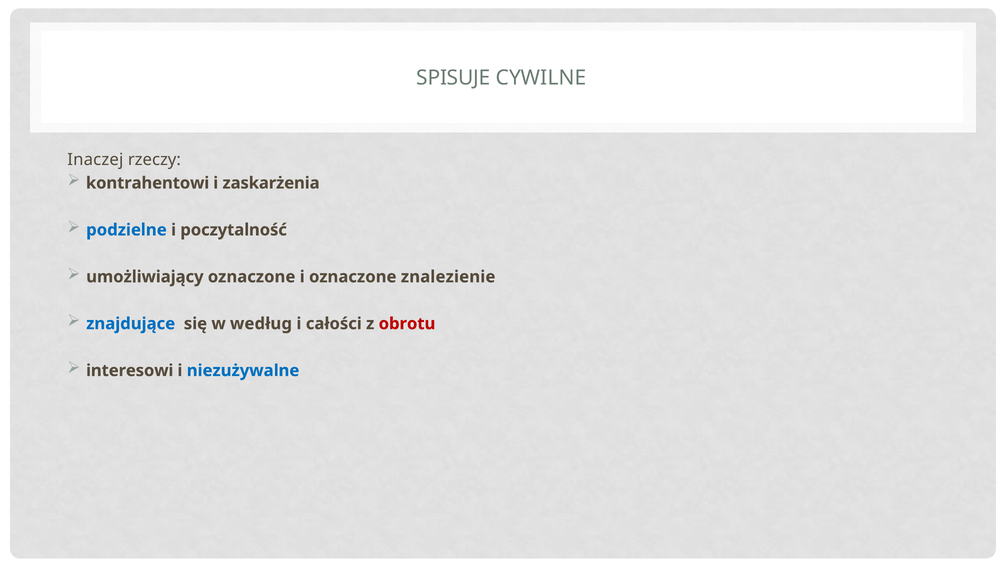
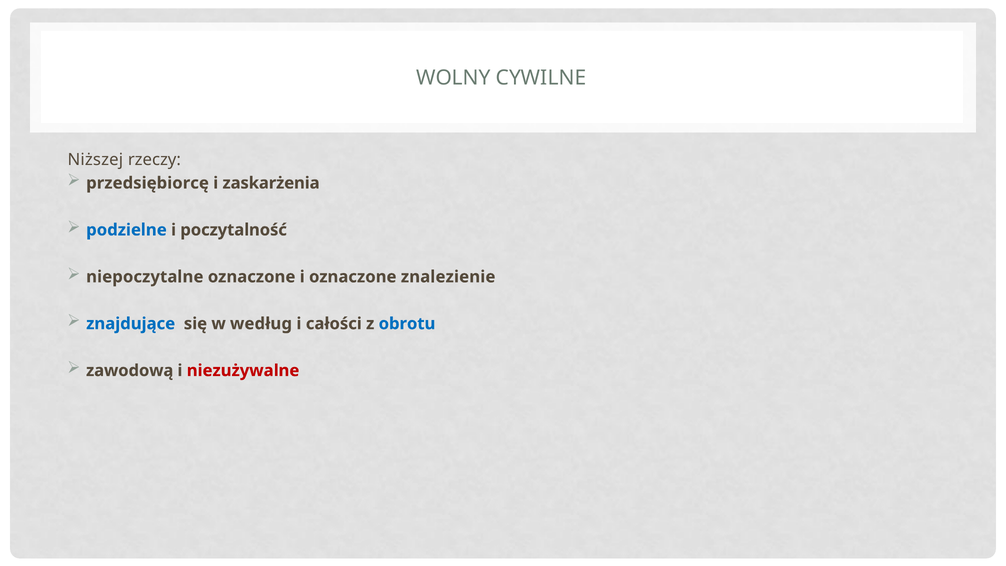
SPISUJE: SPISUJE -> WOLNY (453, 78)
Inaczej: Inaczej -> Niższej (95, 160)
kontrahentowi: kontrahentowi -> przedsiębiorcę (147, 183)
umożliwiający: umożliwiający -> niepoczytalne (145, 277)
obrotu colour: red -> blue (407, 324)
interesowi: interesowi -> zawodową (130, 371)
niezużywalne colour: blue -> red (243, 371)
